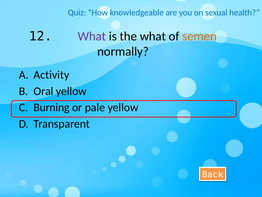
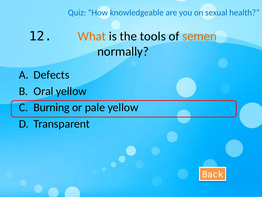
What colour: purple -> orange (92, 36)
the what: what -> tools (153, 36)
Activity: Activity -> Defects (51, 75)
